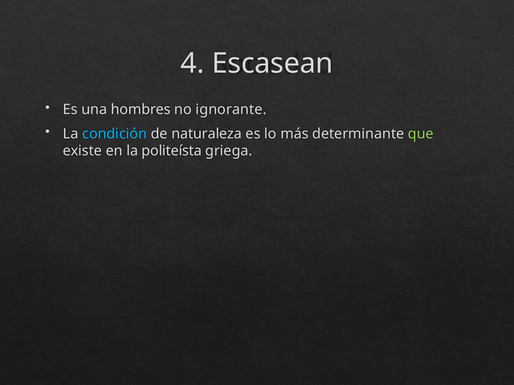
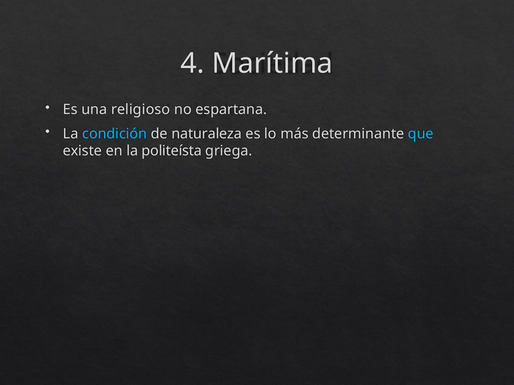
Escasean: Escasean -> Marítima (272, 64)
hombres: hombres -> religioso (141, 110)
ignorante: ignorante -> espartana (231, 110)
que colour: light green -> light blue (421, 134)
